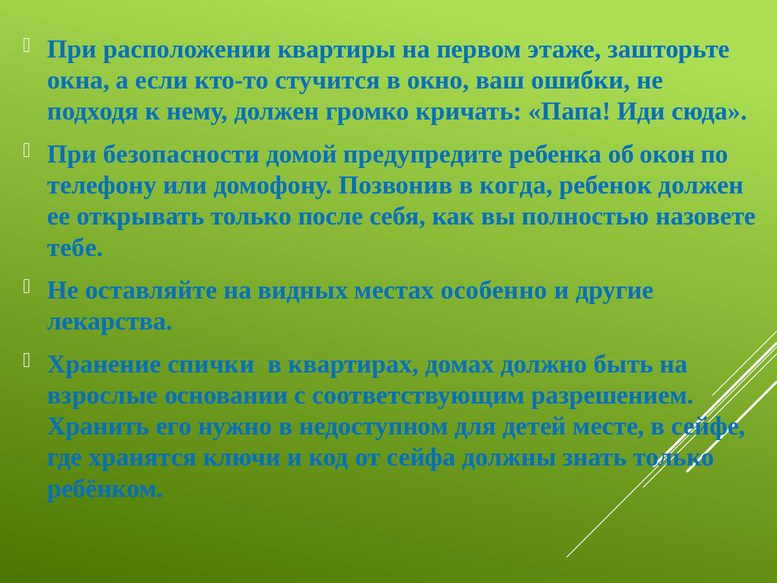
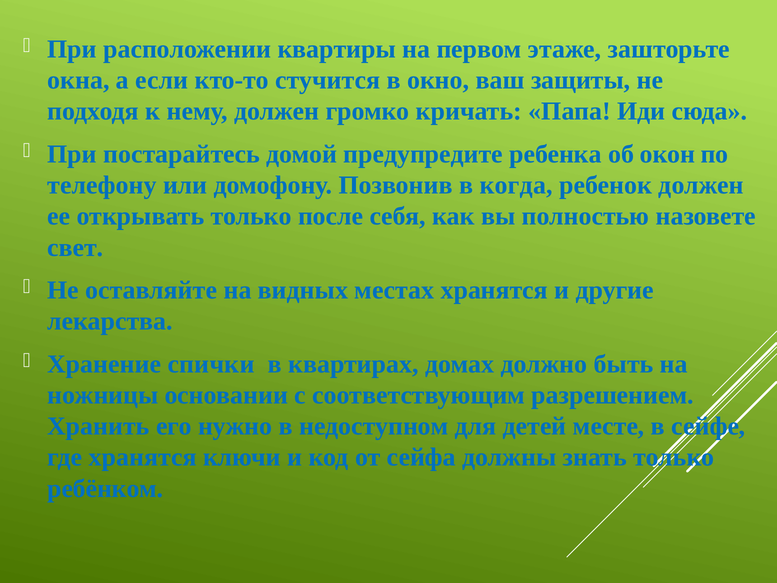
ошибки: ошибки -> защиты (581, 80)
безопасности: безопасности -> постарайтесь (182, 154)
тебе: тебе -> свет (75, 247)
местах особенно: особенно -> хранятся (494, 290)
взрослые: взрослые -> ножницы (103, 395)
